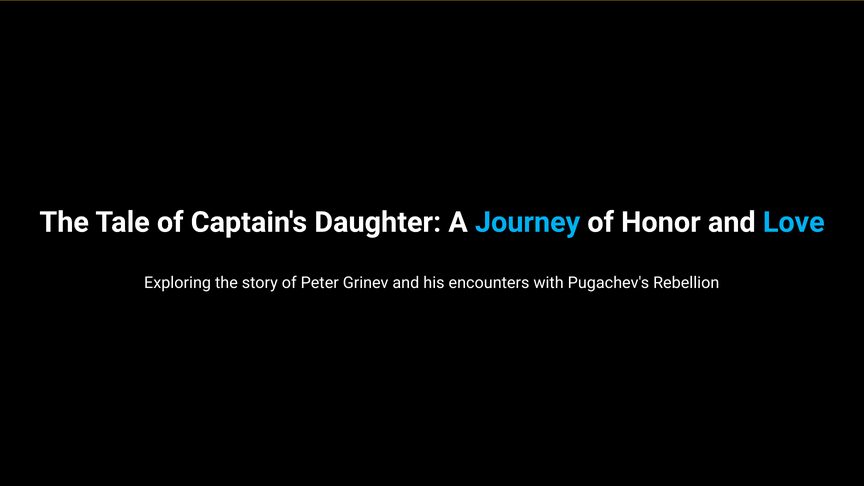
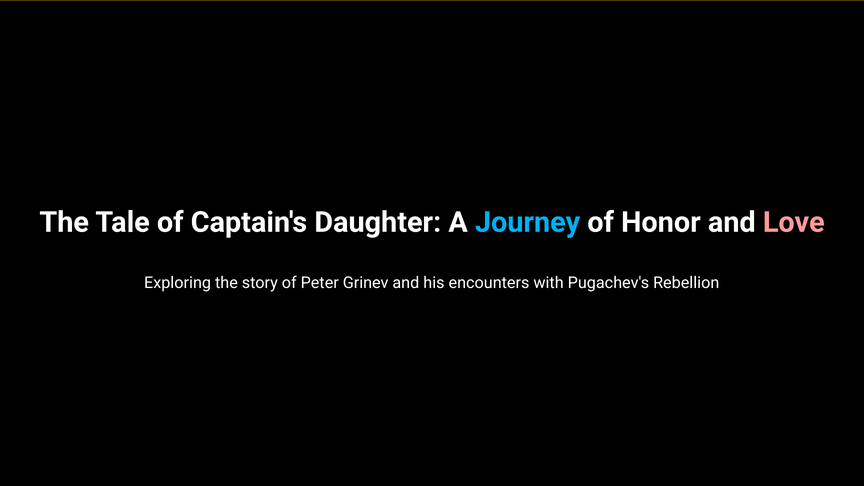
Love colour: light blue -> pink (794, 222)
